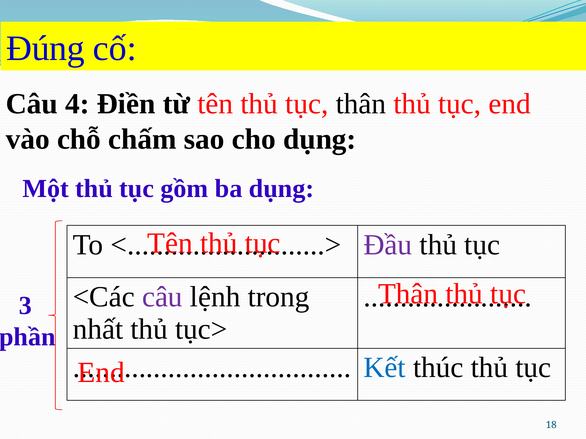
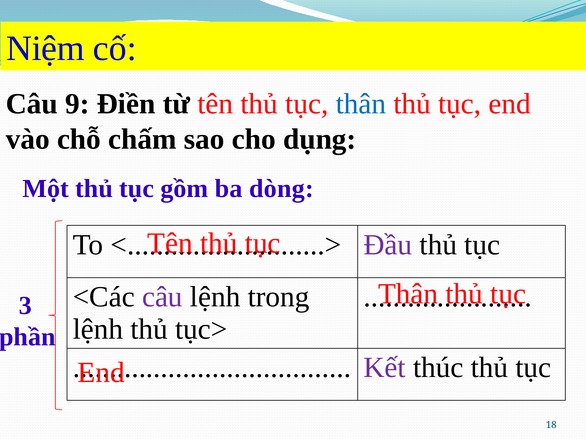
Đúng: Đúng -> Niệm (45, 49)
4: 4 -> 9 (77, 104)
thân colour: black -> blue (361, 104)
ba dụng: dụng -> dòng (281, 189)
nhất: nhất -> lệnh (98, 330)
Kết colour: blue -> purple (385, 368)
